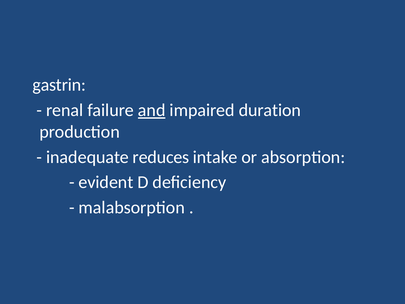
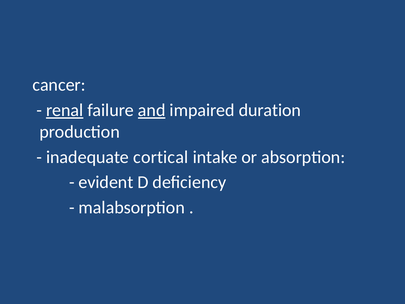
gastrin: gastrin -> cancer (59, 85)
renal underline: none -> present (65, 110)
reduces: reduces -> cortical (161, 157)
